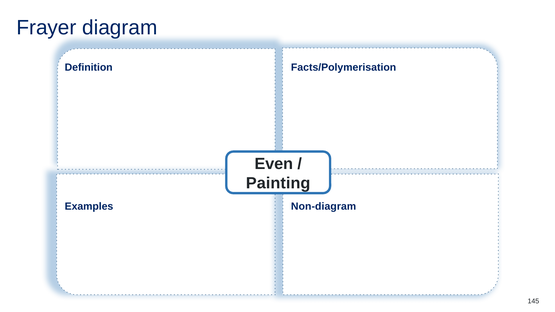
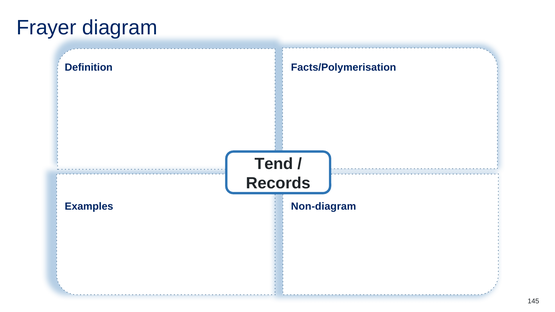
Even: Even -> Tend (274, 164)
Painting: Painting -> Records (278, 183)
